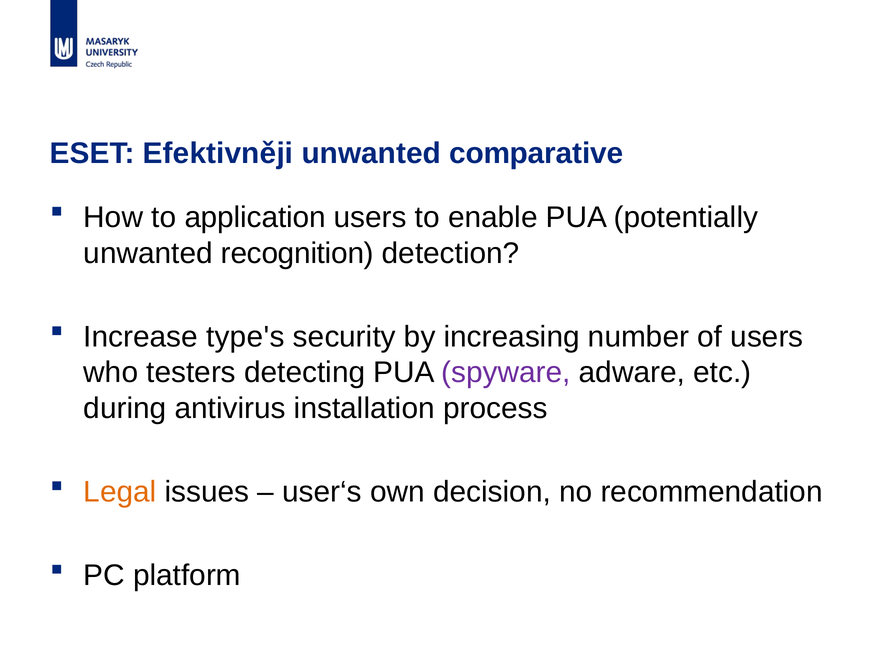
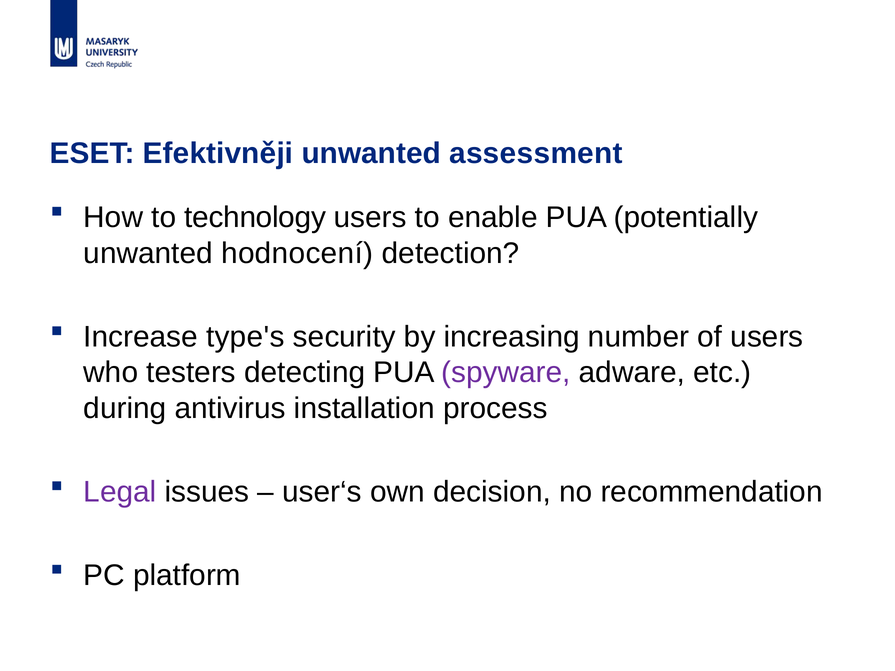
comparative: comparative -> assessment (536, 153)
application: application -> technology (255, 217)
recognition: recognition -> hodnocení (297, 253)
Legal colour: orange -> purple (120, 492)
